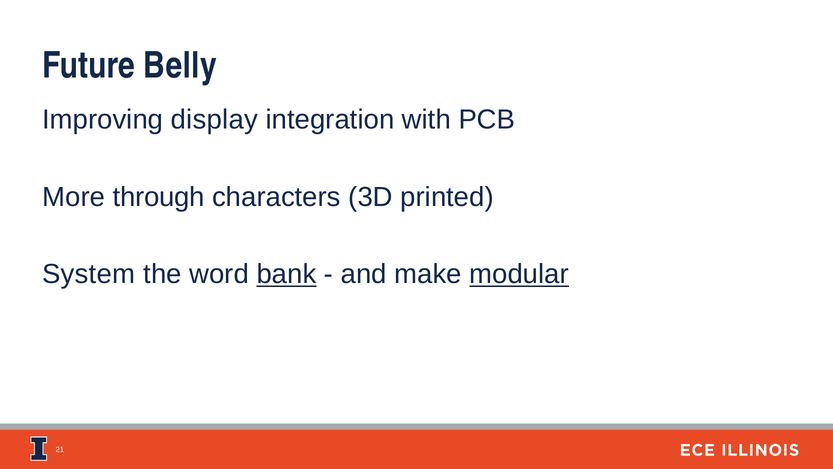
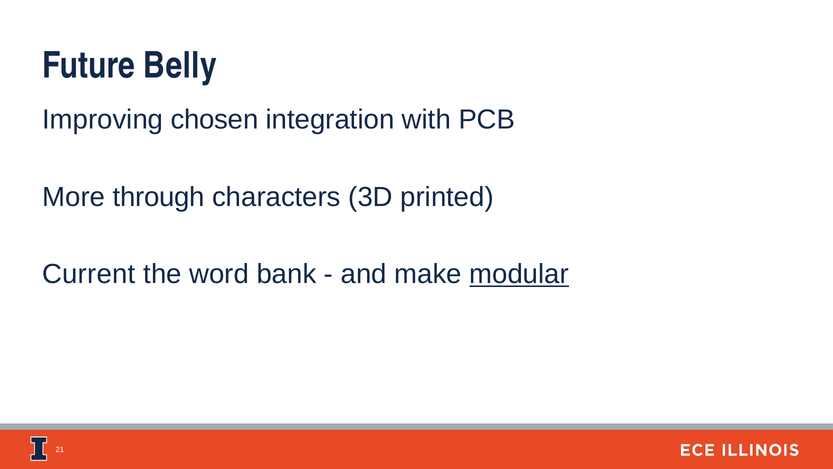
display: display -> chosen (215, 120)
System: System -> Current (89, 274)
bank underline: present -> none (286, 274)
